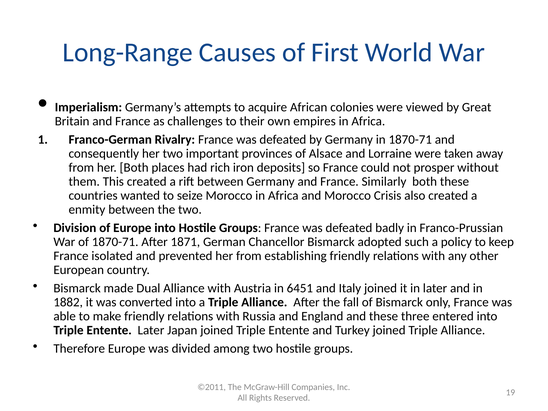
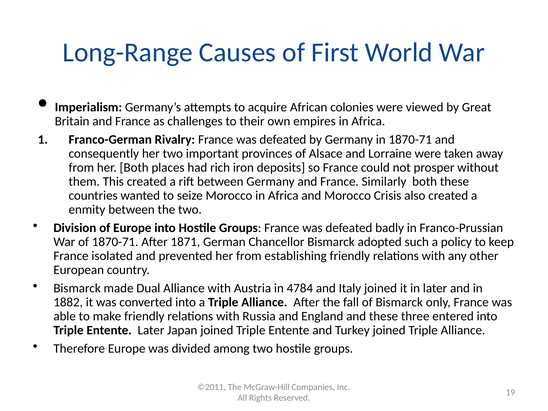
6451: 6451 -> 4784 (300, 288)
